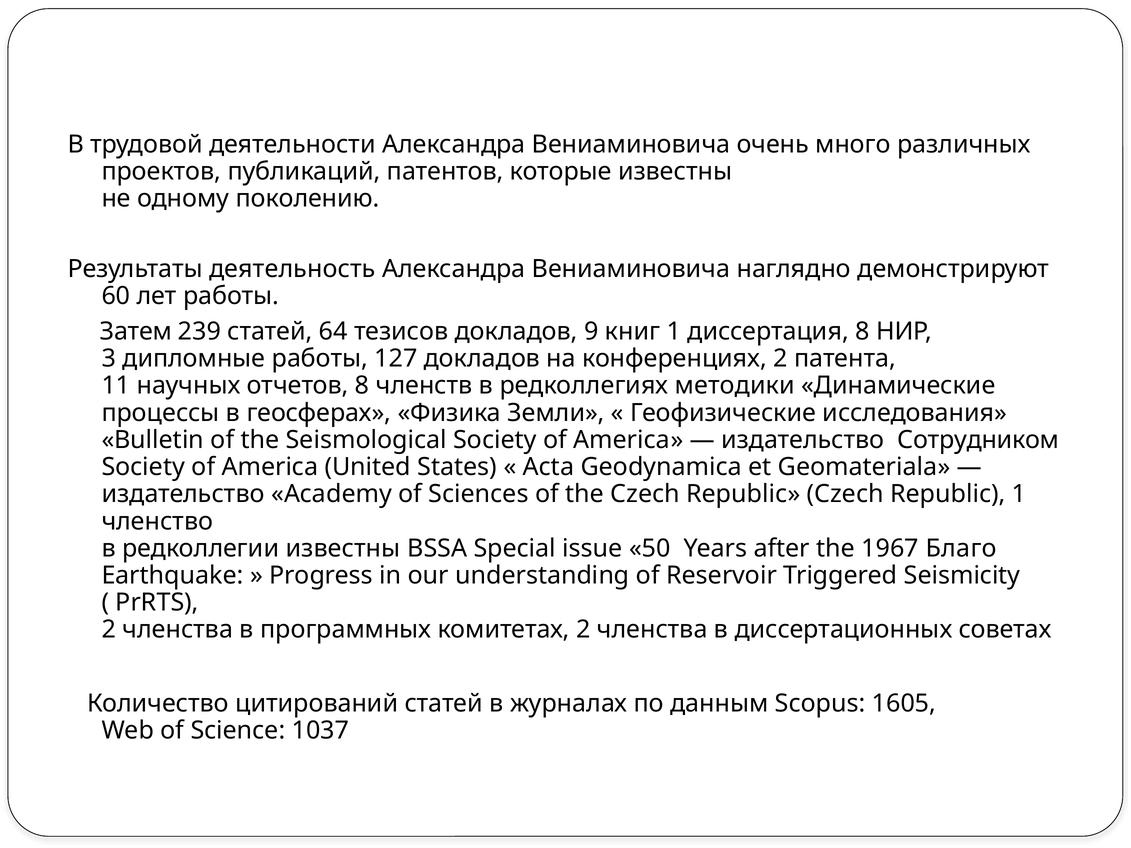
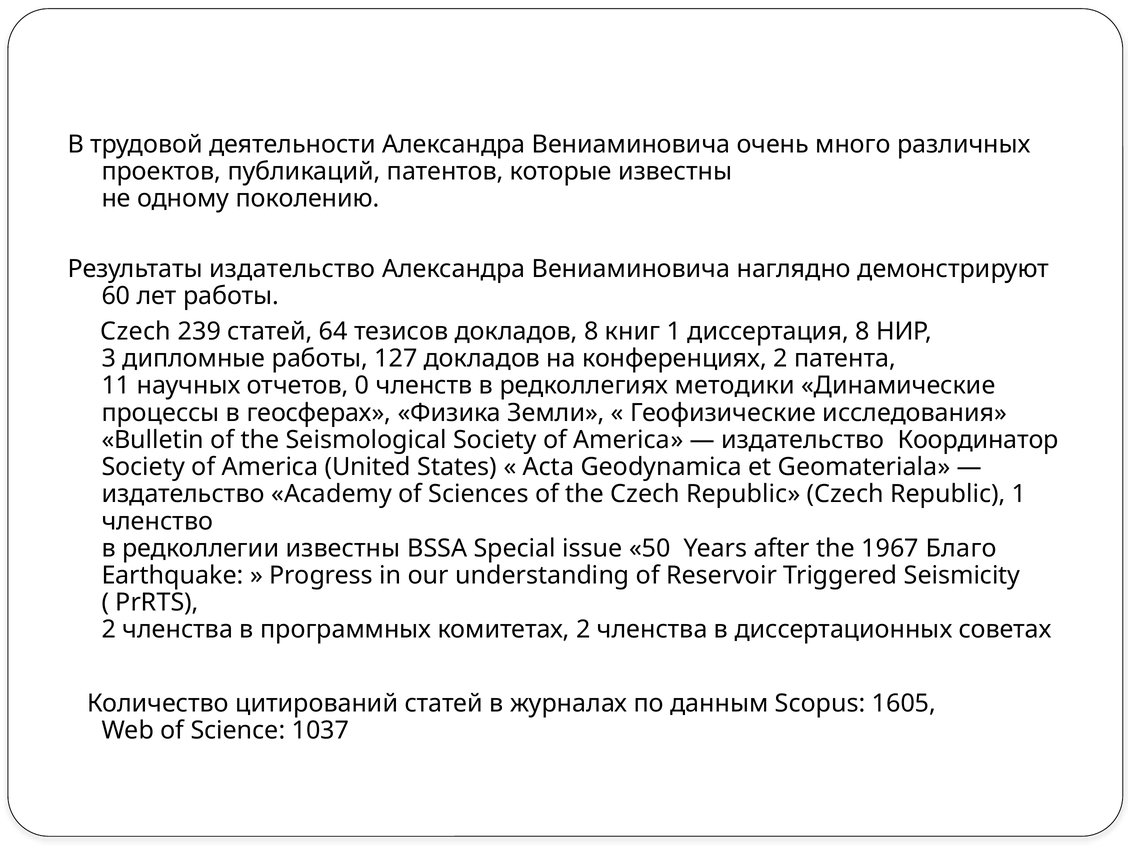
Результаты деятельность: деятельность -> издательство (292, 269)
Затем: Затем -> Czech (136, 332)
докладов 9: 9 -> 8 (591, 332)
отчетов 8: 8 -> 0 (362, 386)
Сотрудником: Сотрудником -> Координатор (978, 440)
